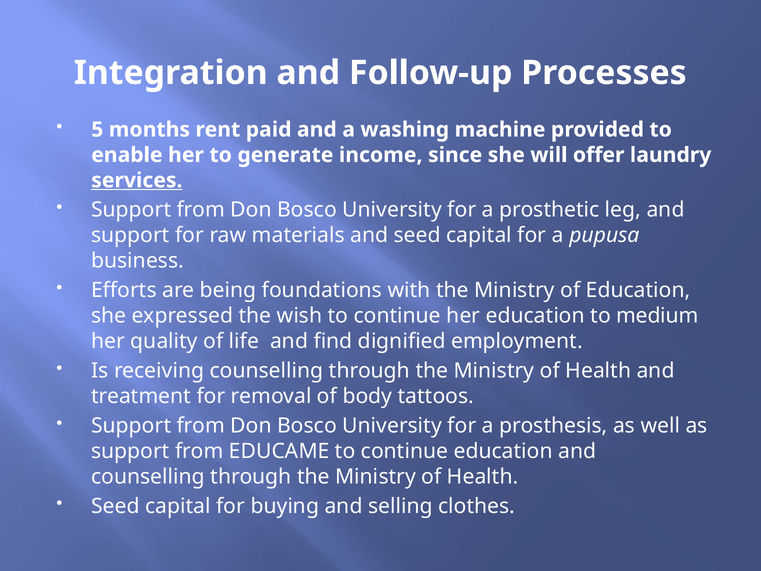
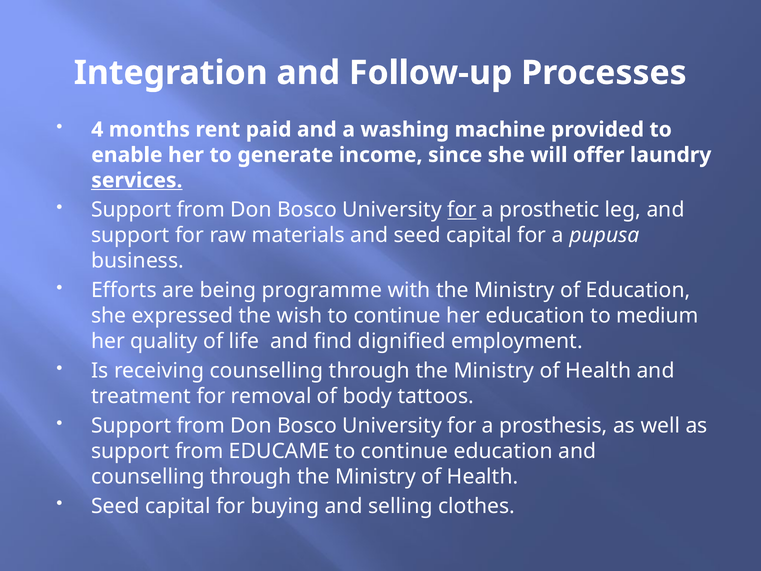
5: 5 -> 4 (97, 130)
for underline: none -> present (462, 210)
foundations: foundations -> programme (322, 290)
